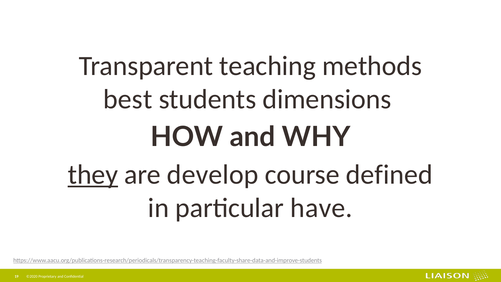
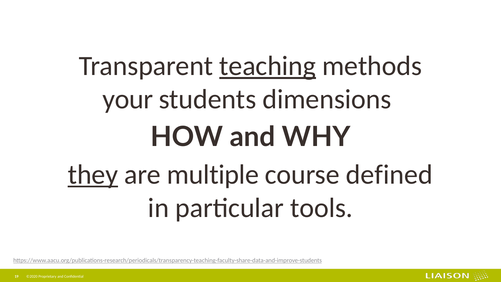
teaching underline: none -> present (268, 66)
best: best -> your (128, 99)
develop: develop -> multiple (213, 175)
have: have -> tools (322, 208)
